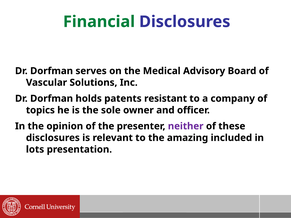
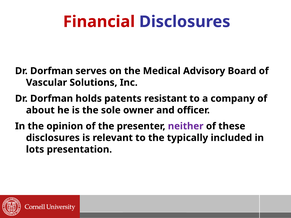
Financial colour: green -> red (99, 22)
topics: topics -> about (40, 110)
amazing: amazing -> typically (188, 138)
